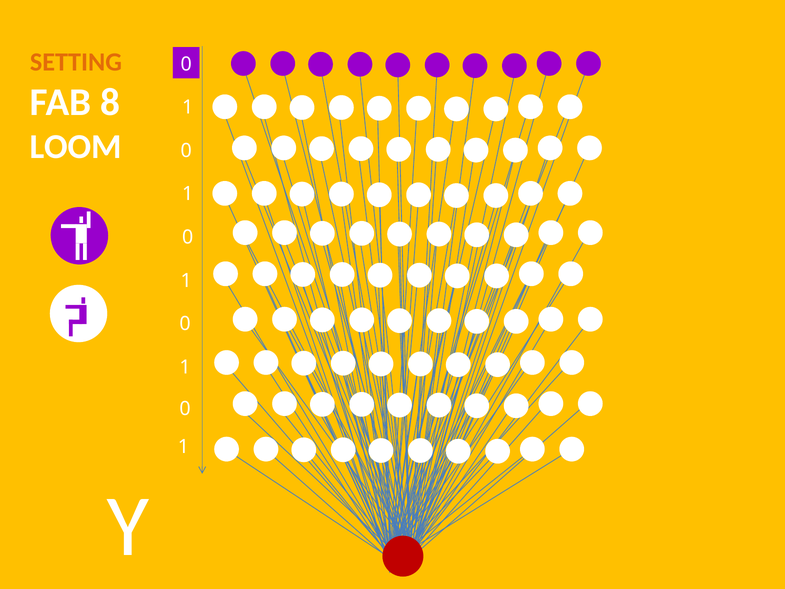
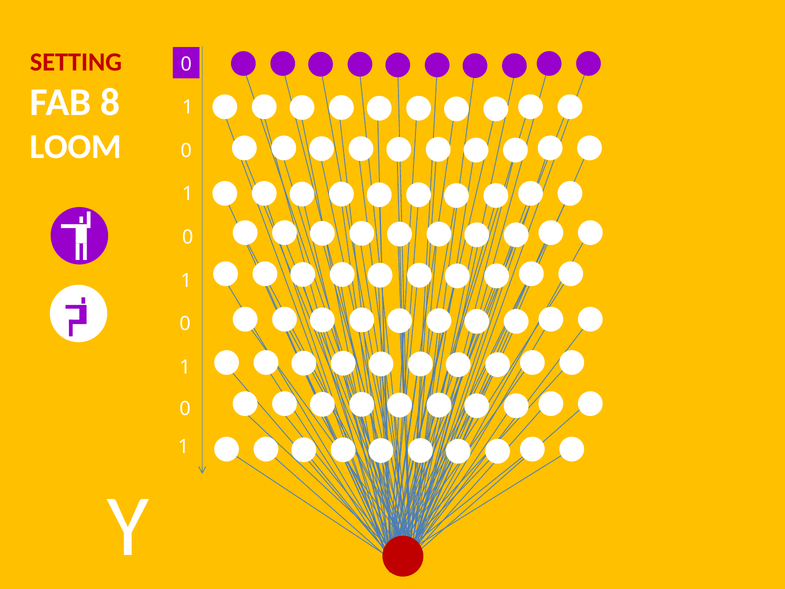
SETTING colour: orange -> red (76, 62)
